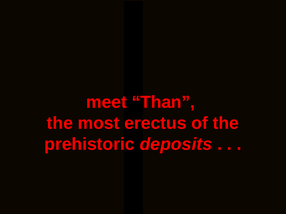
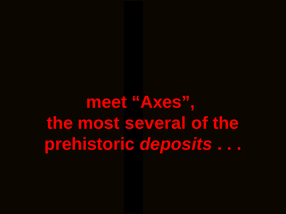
Than: Than -> Axes (163, 102)
erectus: erectus -> several (155, 123)
